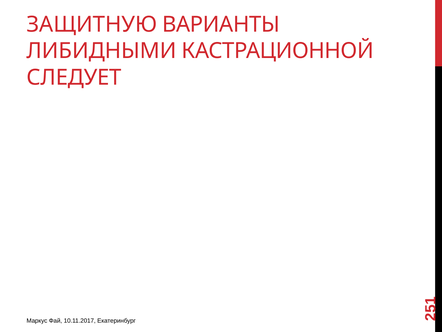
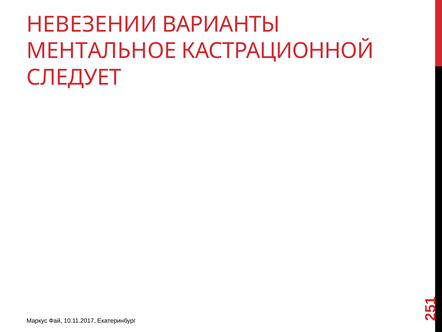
ЗАЩИТНУЮ: ЗАЩИТНУЮ -> НЕВЕЗЕНИИ (92, 24)
ЛИБИДНЫМИ: ЛИБИДНЫМИ -> МЕНТАЛЬНОЕ (102, 51)
